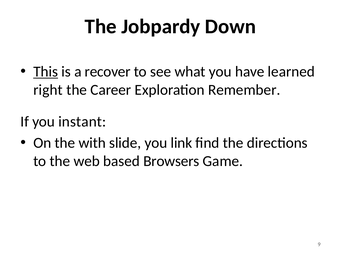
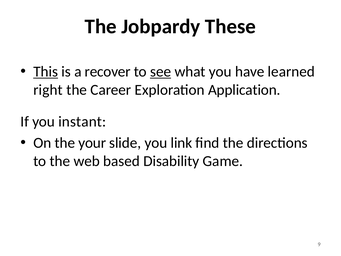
Down: Down -> These (230, 26)
see underline: none -> present (161, 72)
Remember: Remember -> Application (244, 90)
with: with -> your (92, 143)
Browsers: Browsers -> Disability (171, 161)
